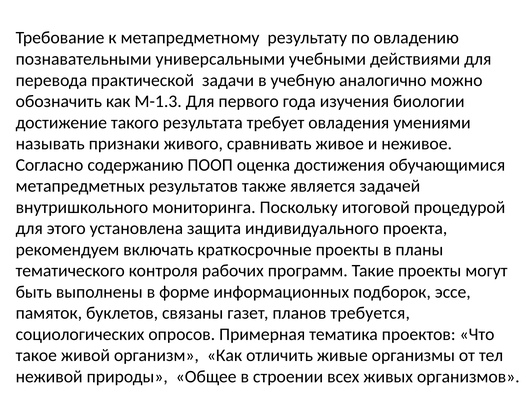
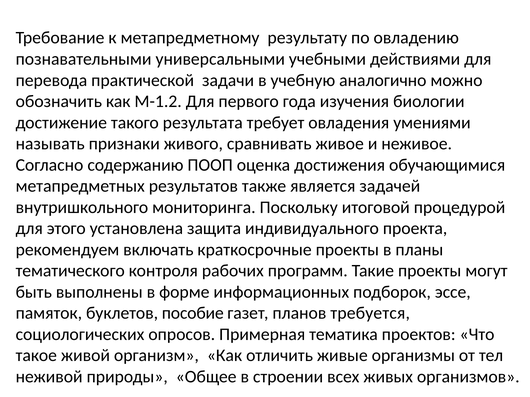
М-1.3: М-1.3 -> М-1.2 (158, 101)
связаны: связаны -> пособие (193, 313)
